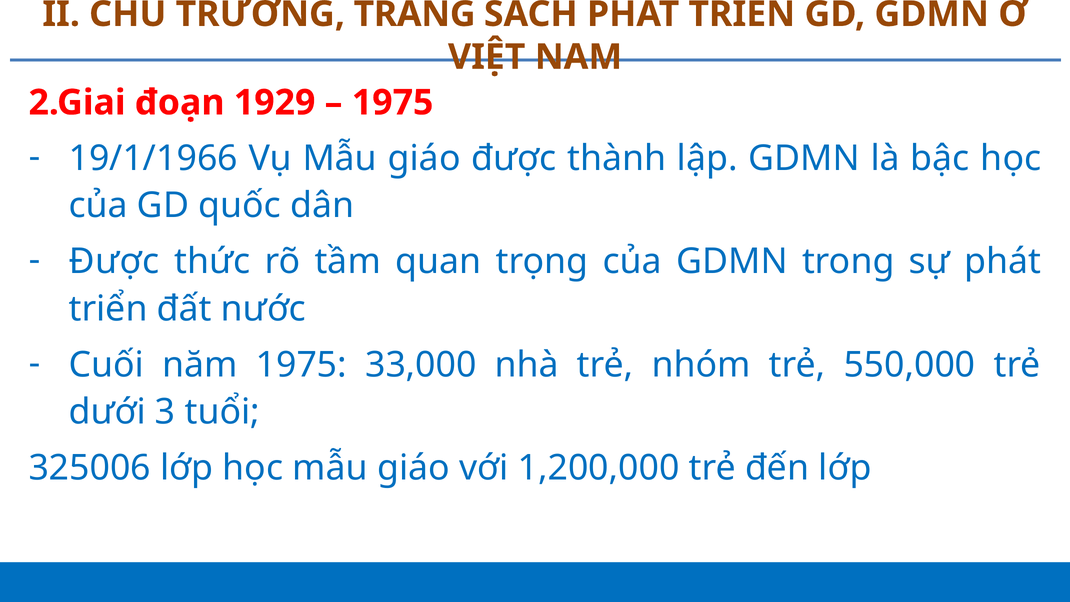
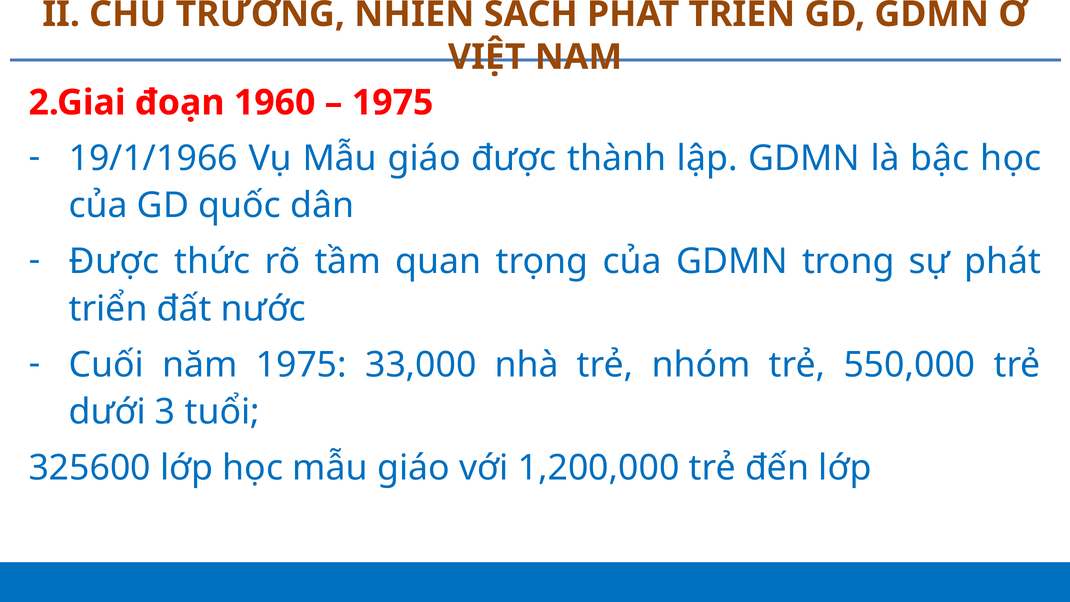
TRANG: TRANG -> NHIÊN (414, 14)
1929: 1929 -> 1960 (275, 103)
325006: 325006 -> 325600 (90, 468)
